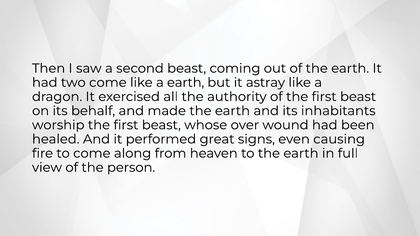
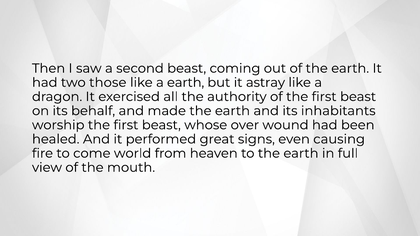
two come: come -> those (108, 83)
along: along -> world (133, 153)
person: person -> mouth (131, 168)
